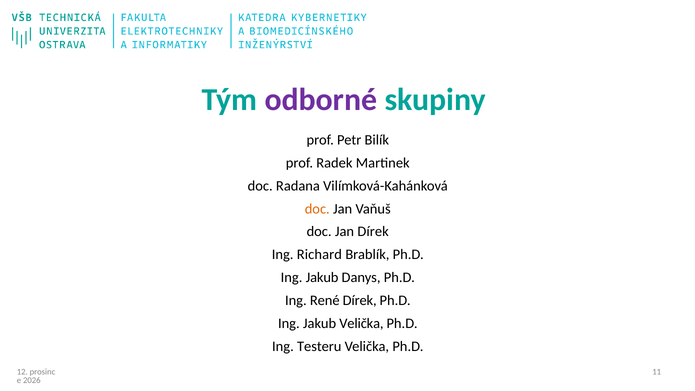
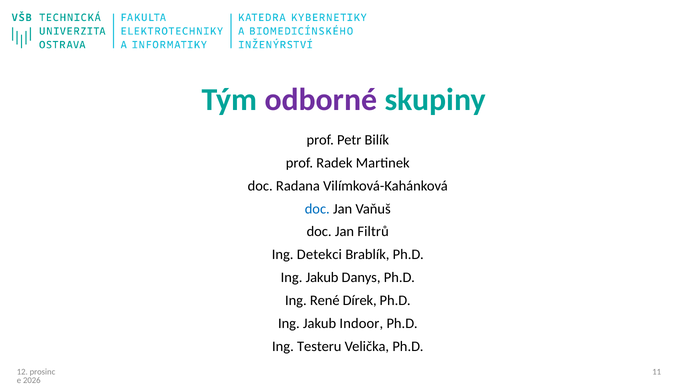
doc colour: orange -> blue (317, 209)
Jan Dírek: Dírek -> Filtrů (373, 232)
Richard: Richard -> Detekci (319, 255)
Jakub Velička: Velička -> Indoor (361, 323)
